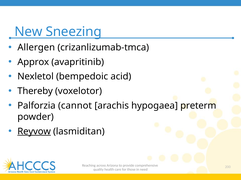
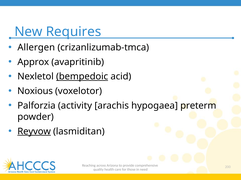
Sneezing: Sneezing -> Requires (74, 32)
bempedoic underline: none -> present (82, 77)
Thereby: Thereby -> Noxious (35, 91)
cannot: cannot -> activity (75, 106)
